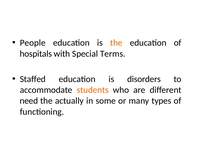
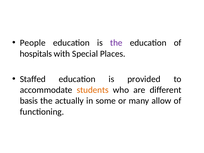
the colour: orange -> purple (116, 43)
Terms: Terms -> Places (113, 54)
disorders: disorders -> provided (144, 79)
need: need -> basis (29, 101)
types: types -> allow (161, 101)
